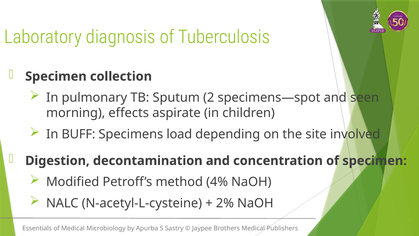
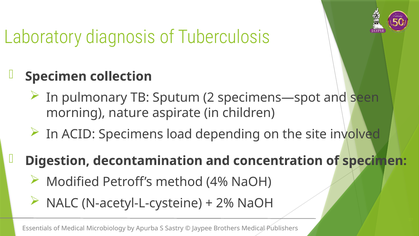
effects: effects -> nature (129, 113)
BUFF: BUFF -> ACID (78, 134)
